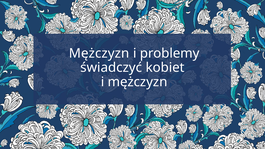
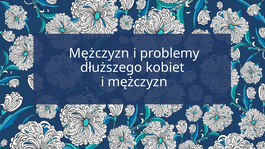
świadczyć: świadczyć -> dłuższego (111, 68)
